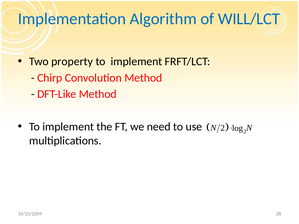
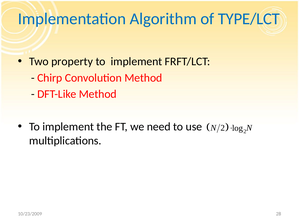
WILL/LCT: WILL/LCT -> TYPE/LCT (249, 19)
